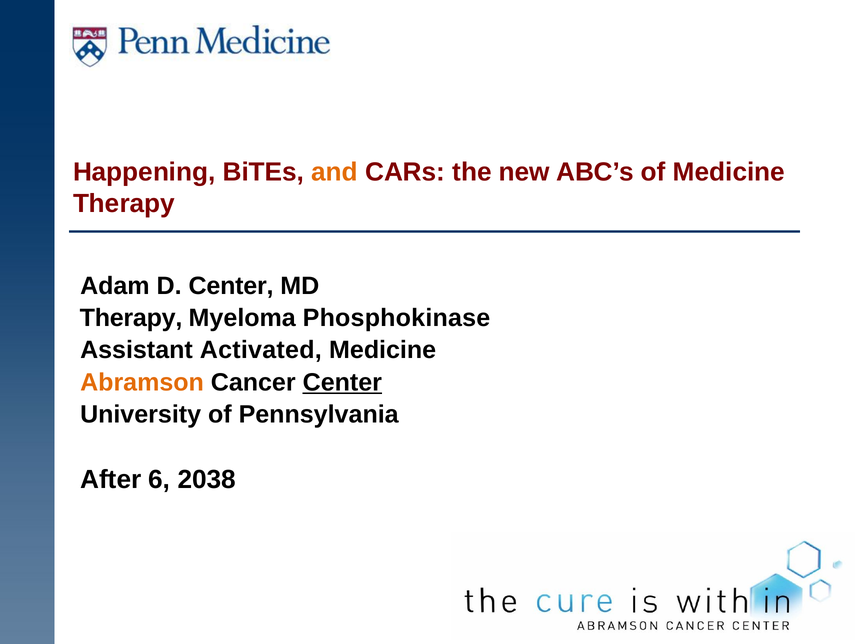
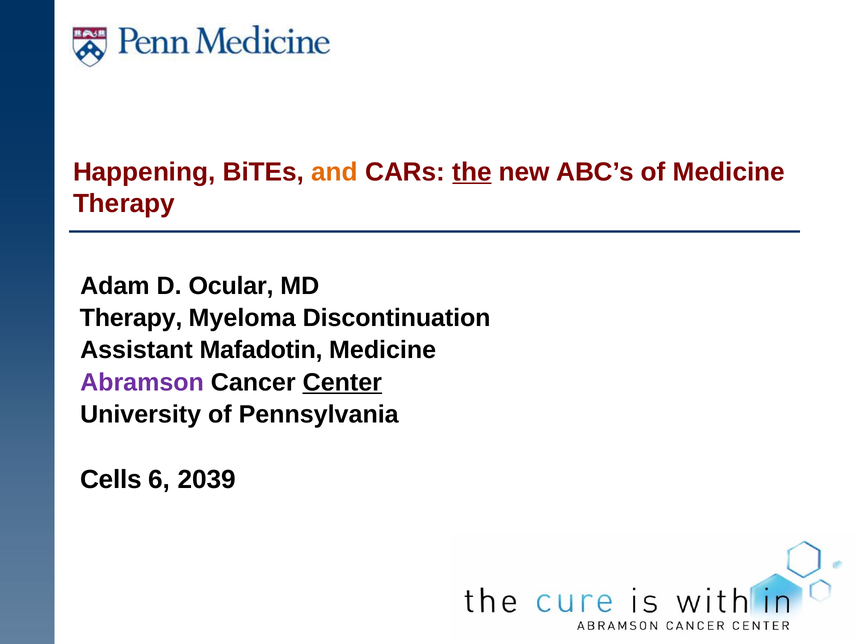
the underline: none -> present (472, 172)
D Center: Center -> Ocular (231, 286)
Phosphokinase: Phosphokinase -> Discontinuation (397, 318)
Activated: Activated -> Mafadotin (261, 350)
Abramson colour: orange -> purple (142, 383)
After: After -> Cells (111, 480)
2038: 2038 -> 2039 (207, 480)
